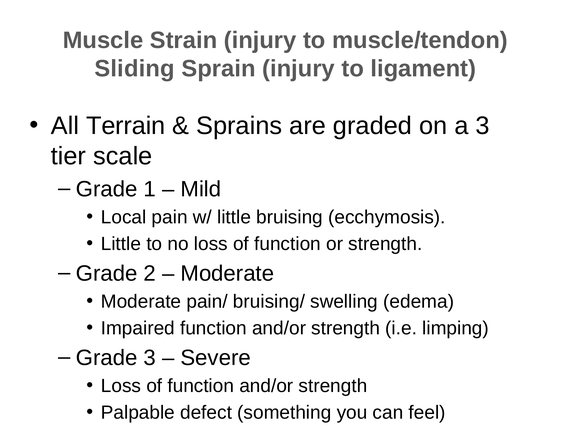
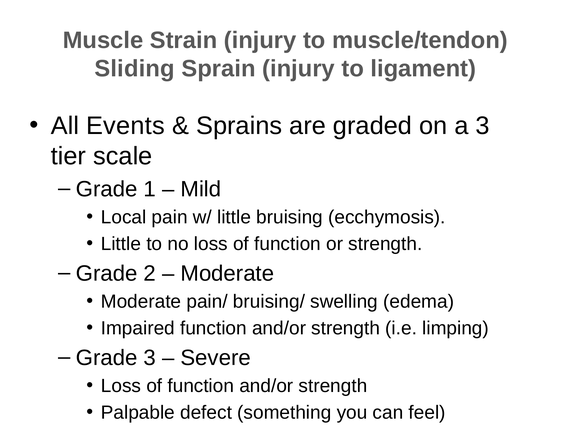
Terrain: Terrain -> Events (125, 126)
